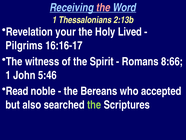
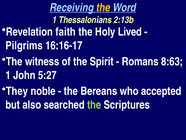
the colour: pink -> yellow (103, 8)
your: your -> faith (66, 32)
8:66: 8:66 -> 8:63 (172, 61)
5:46: 5:46 -> 5:27 (47, 75)
Read: Read -> They (17, 91)
